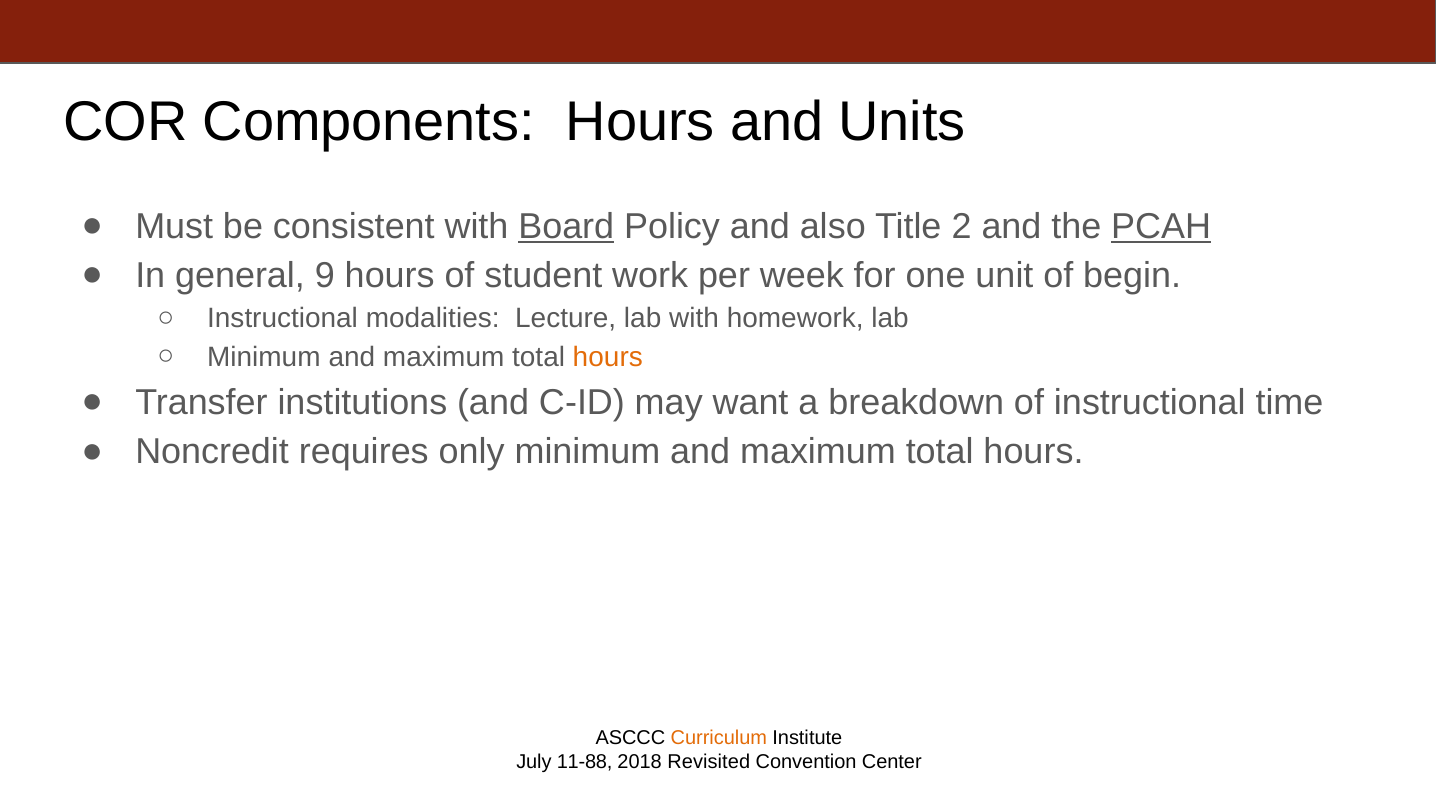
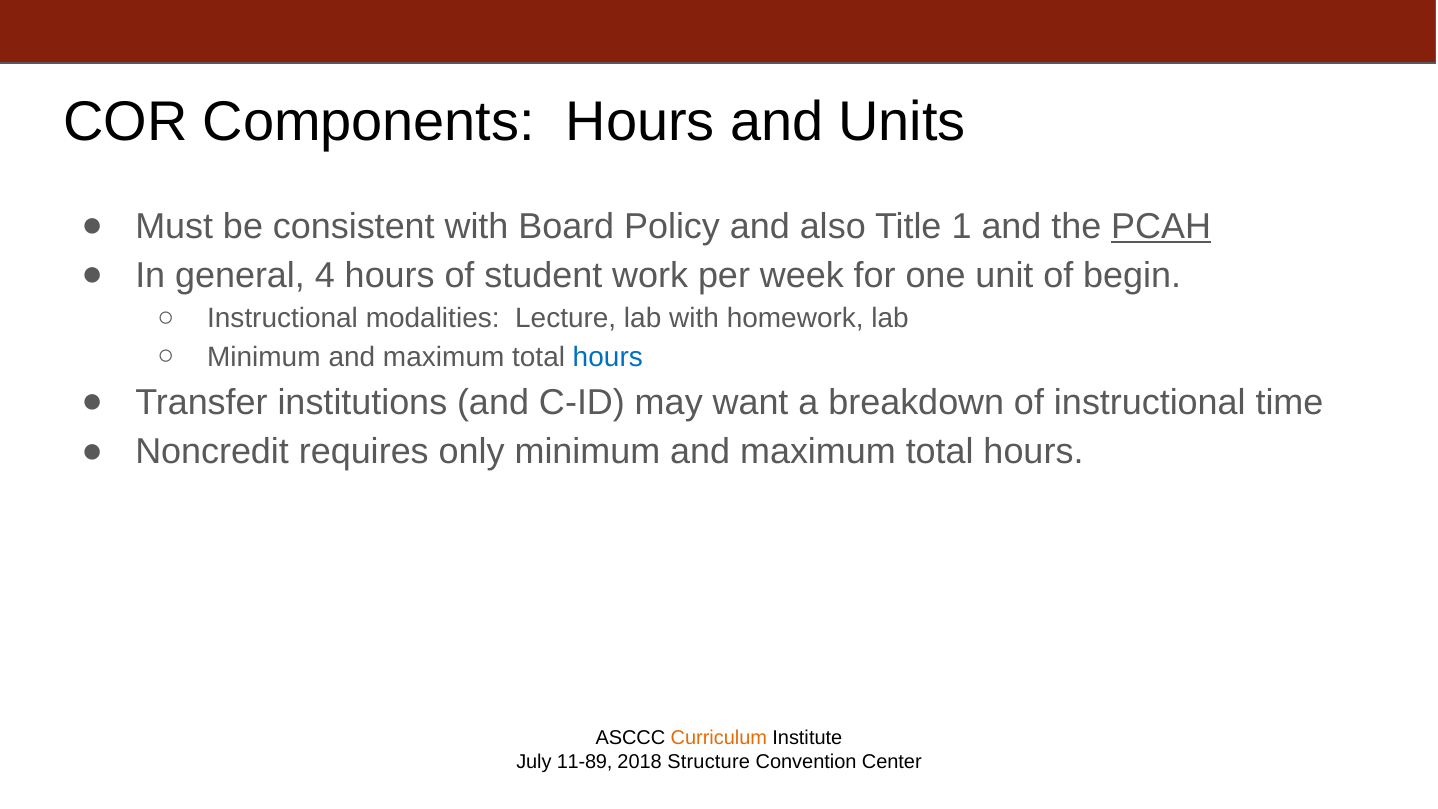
Board underline: present -> none (566, 226)
2: 2 -> 1 (962, 226)
9: 9 -> 4 (325, 276)
hours colour: orange -> blue (608, 357)
11-88: 11-88 -> 11-89 (585, 761)
Revisited: Revisited -> Structure (709, 761)
